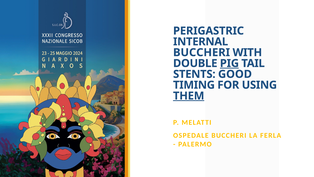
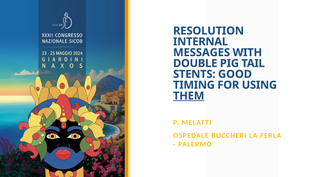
PERIGASTRIC: PERIGASTRIC -> RESOLUTION (209, 31)
BUCCHERI: BUCCHERI -> MESSAGES (202, 52)
PIG underline: present -> none (229, 63)
